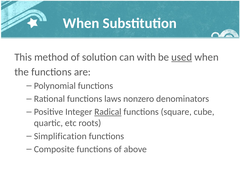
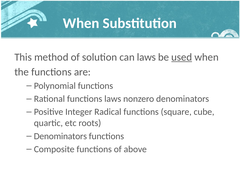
can with: with -> laws (146, 57)
Radical underline: present -> none (108, 112)
Simplification: Simplification -> Denominators (60, 136)
